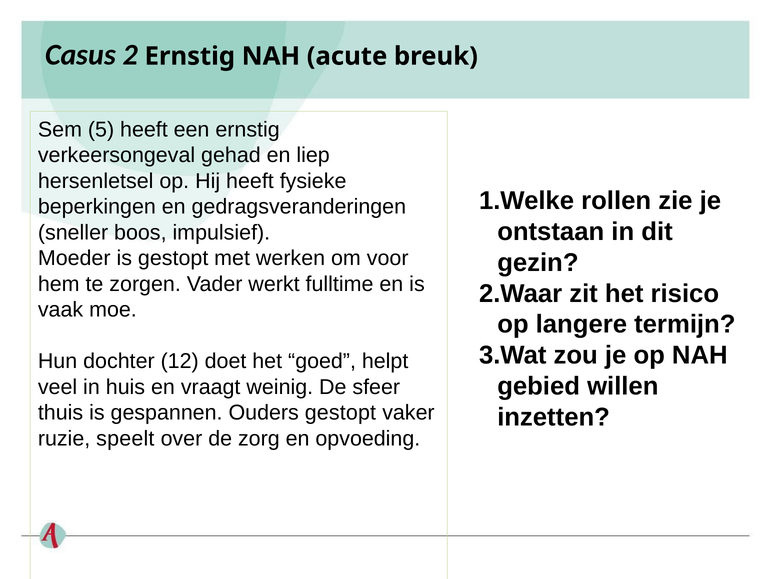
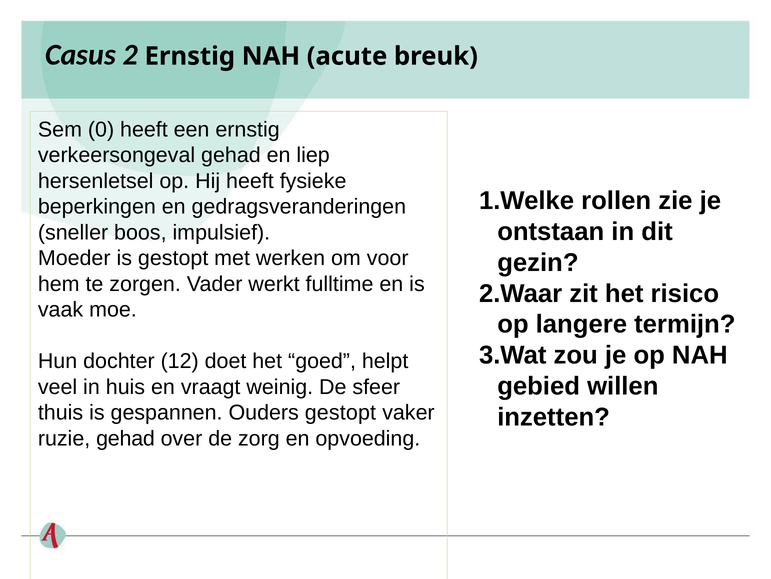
5: 5 -> 0 (101, 129)
ruzie speelt: speelt -> gehad (126, 438)
